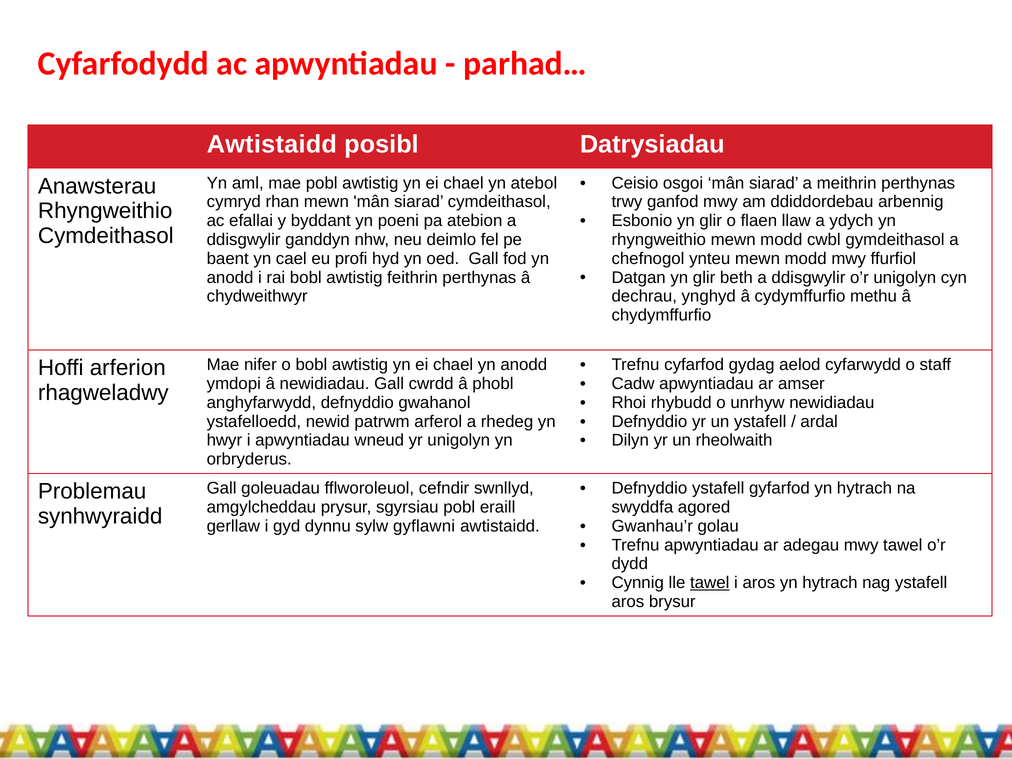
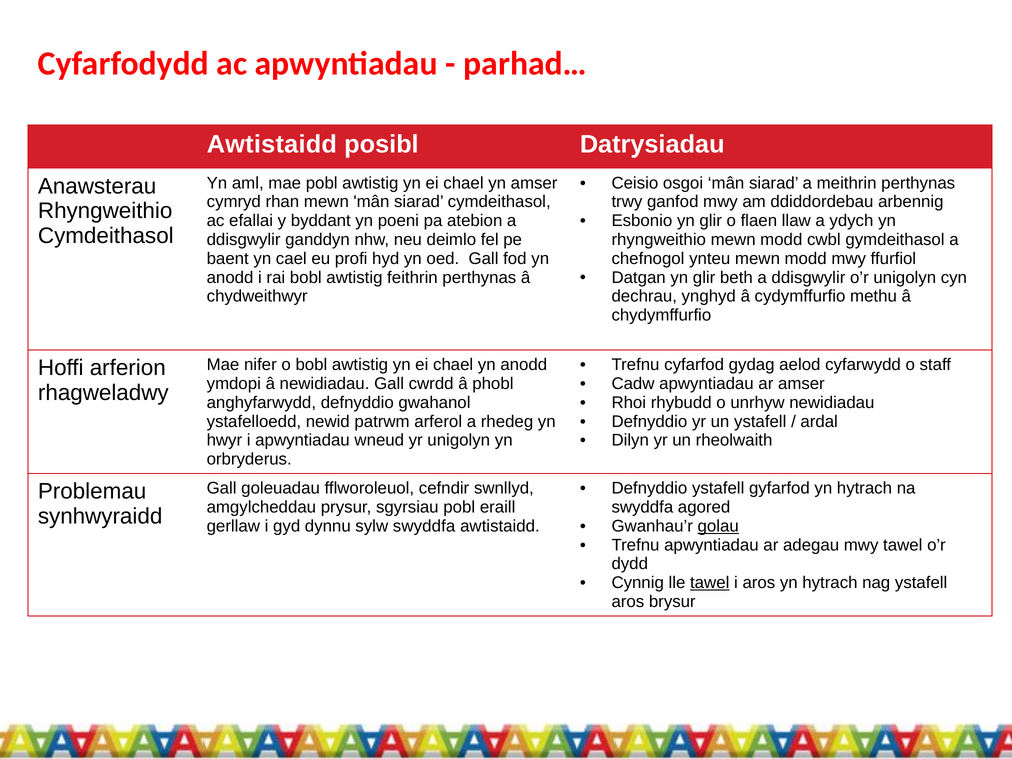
yn atebol: atebol -> amser (534, 183)
sylw gyflawni: gyflawni -> swyddfa (424, 526)
golau underline: none -> present (718, 526)
